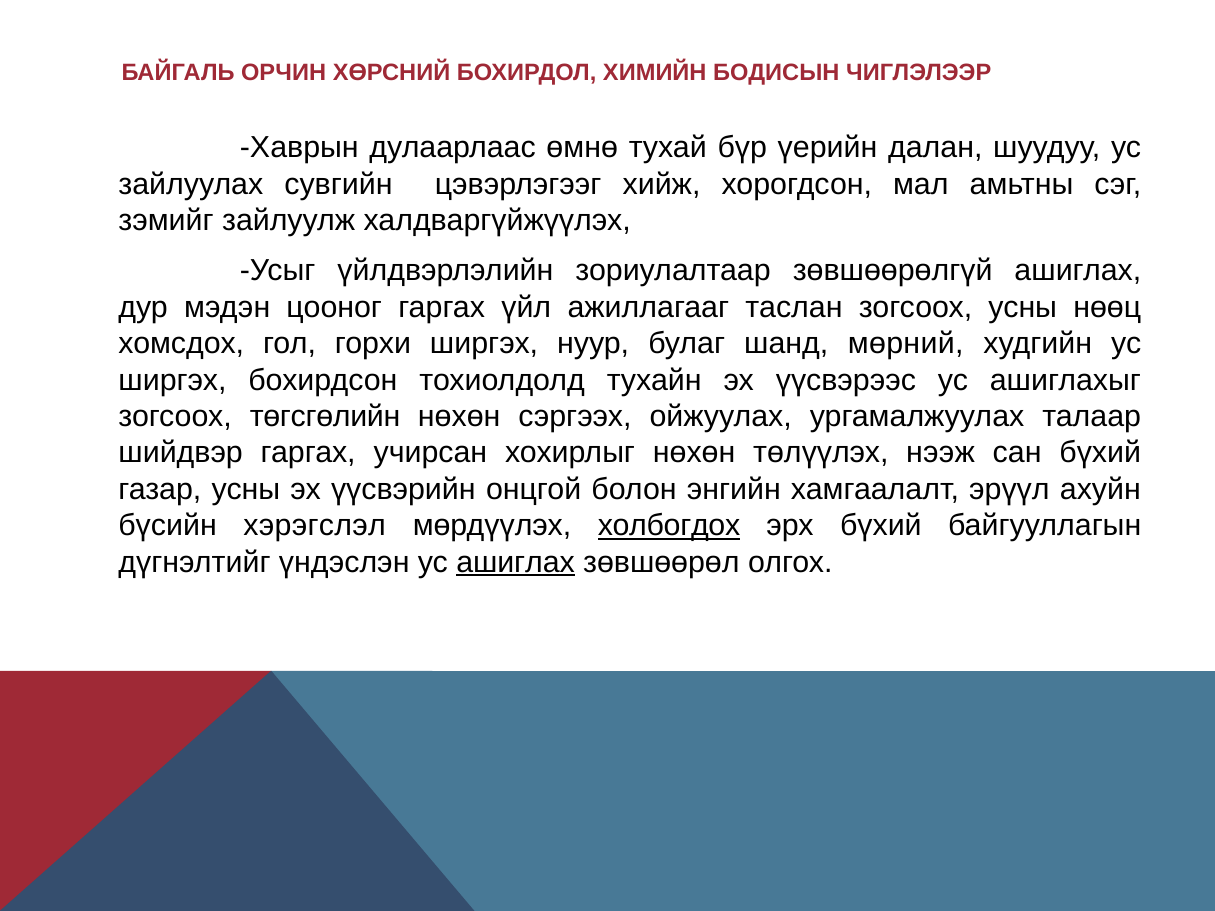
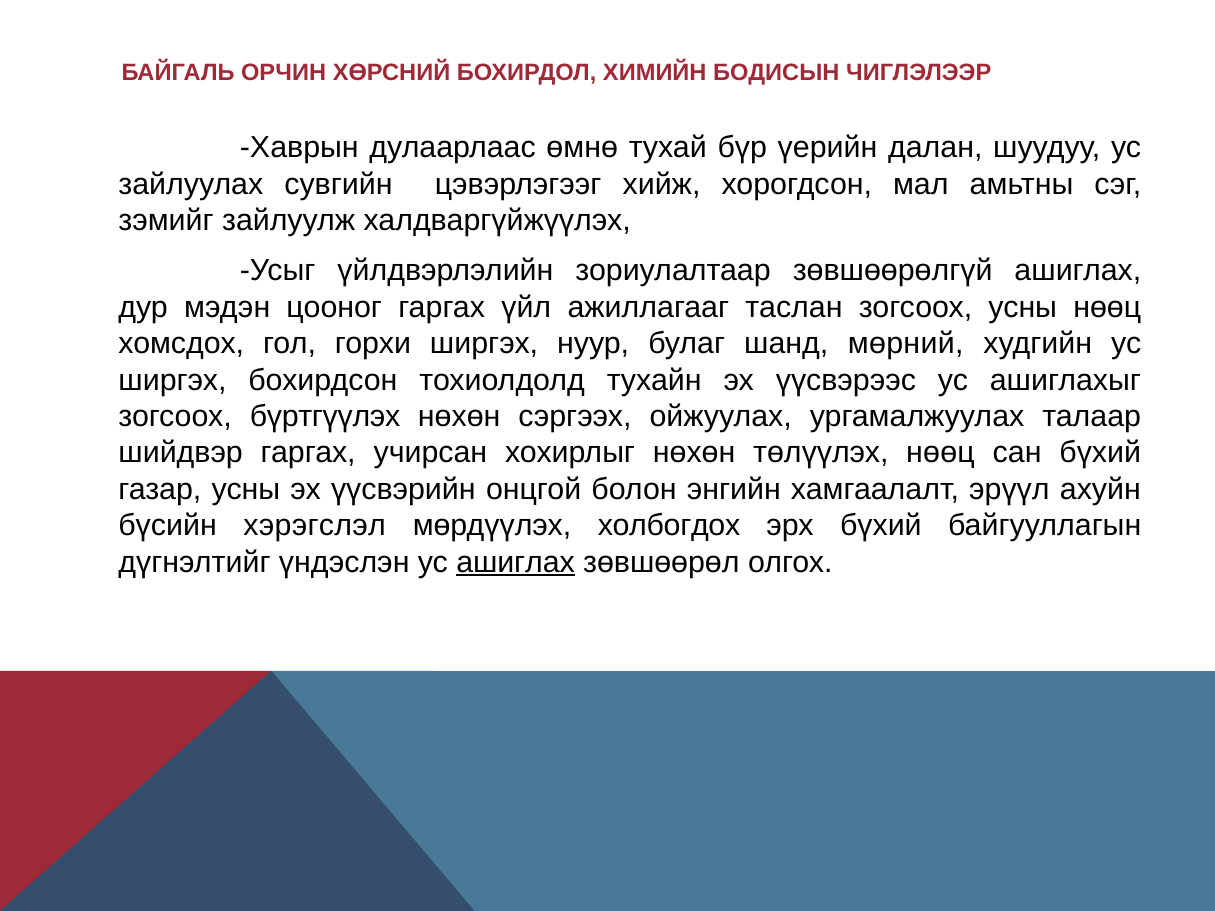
төгсгөлийн: төгсгөлийн -> бүртгүүлэх (325, 417)
төлүүлэх нээж: нээж -> нөөц (940, 453)
холбогдох underline: present -> none (669, 526)
